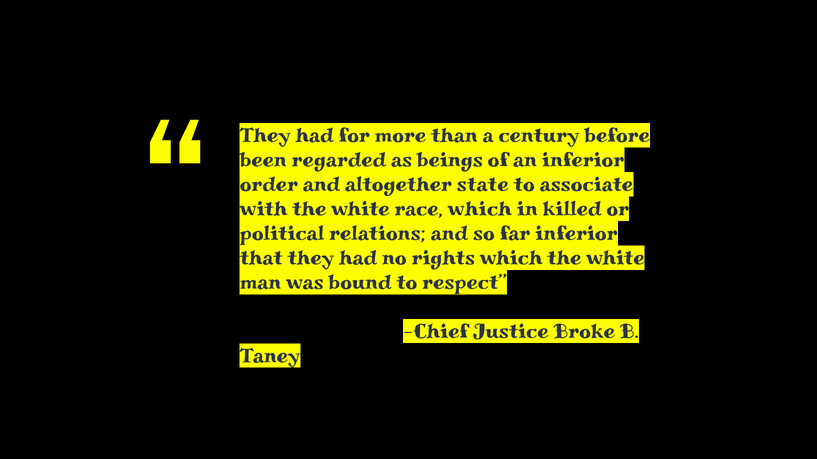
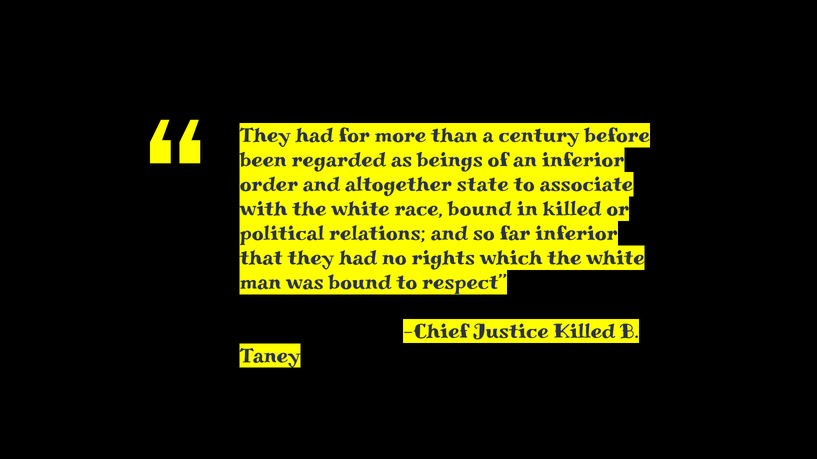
race which: which -> bound (480, 209)
Justice Broke: Broke -> Killed (584, 331)
